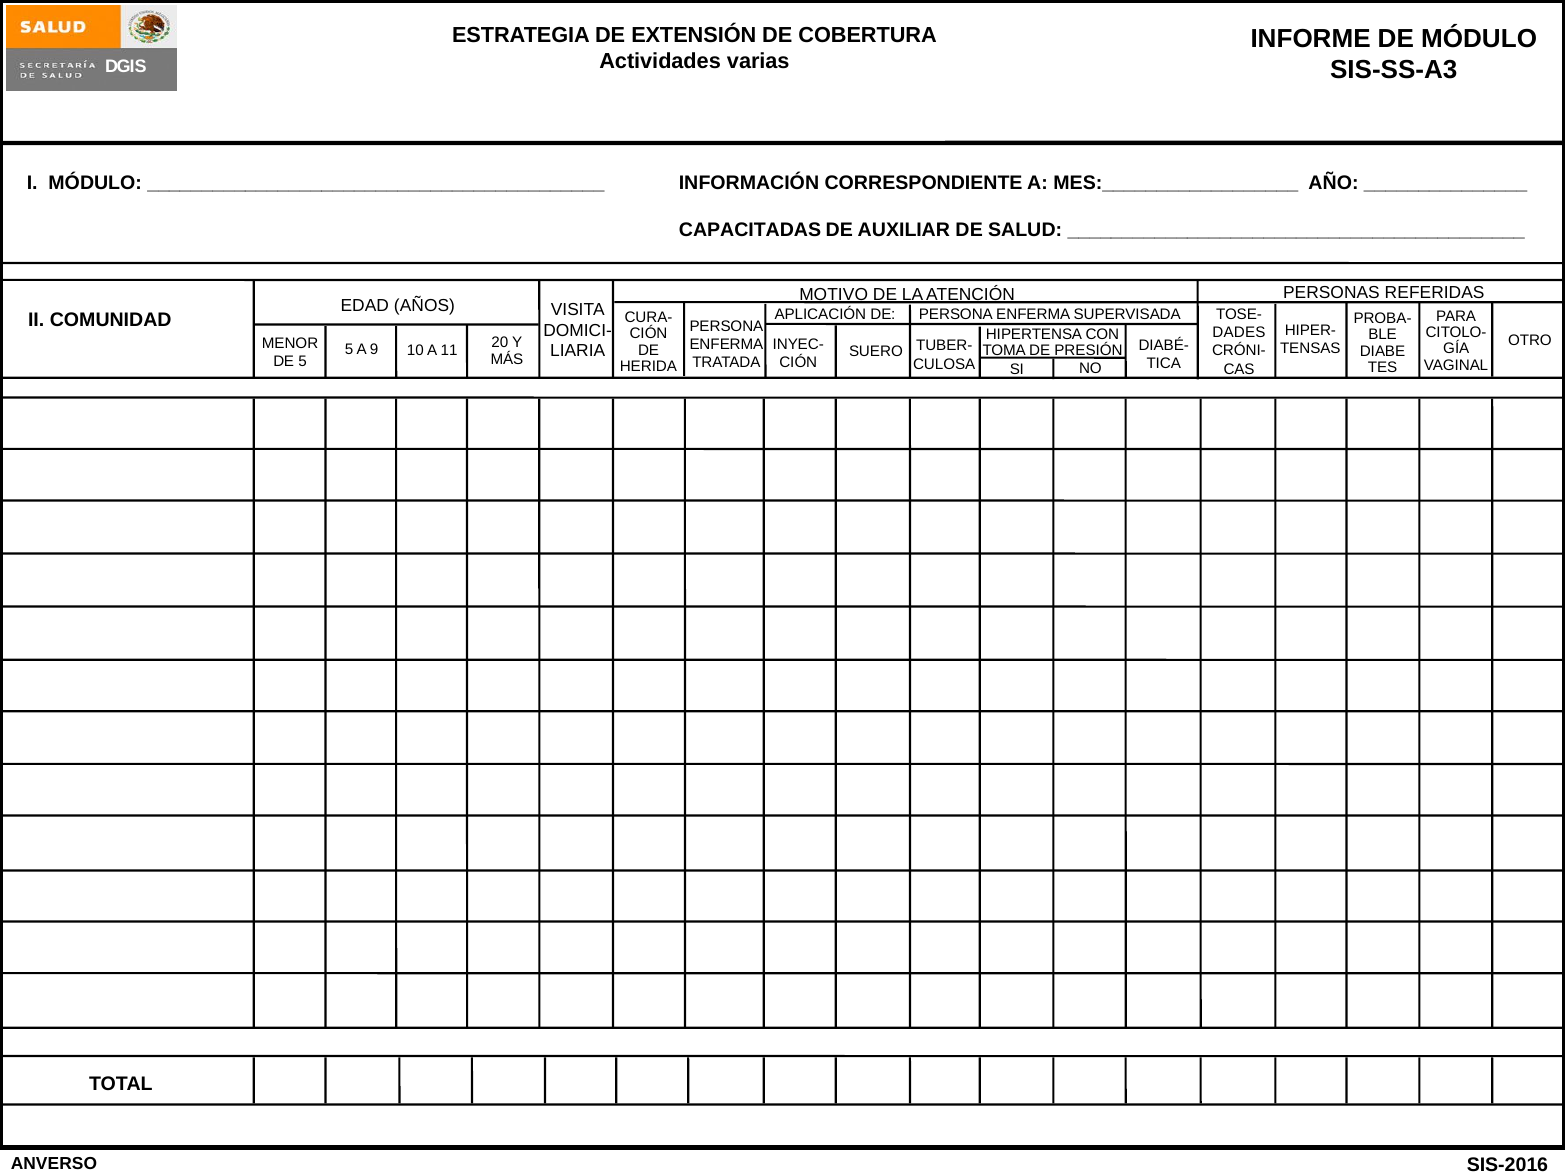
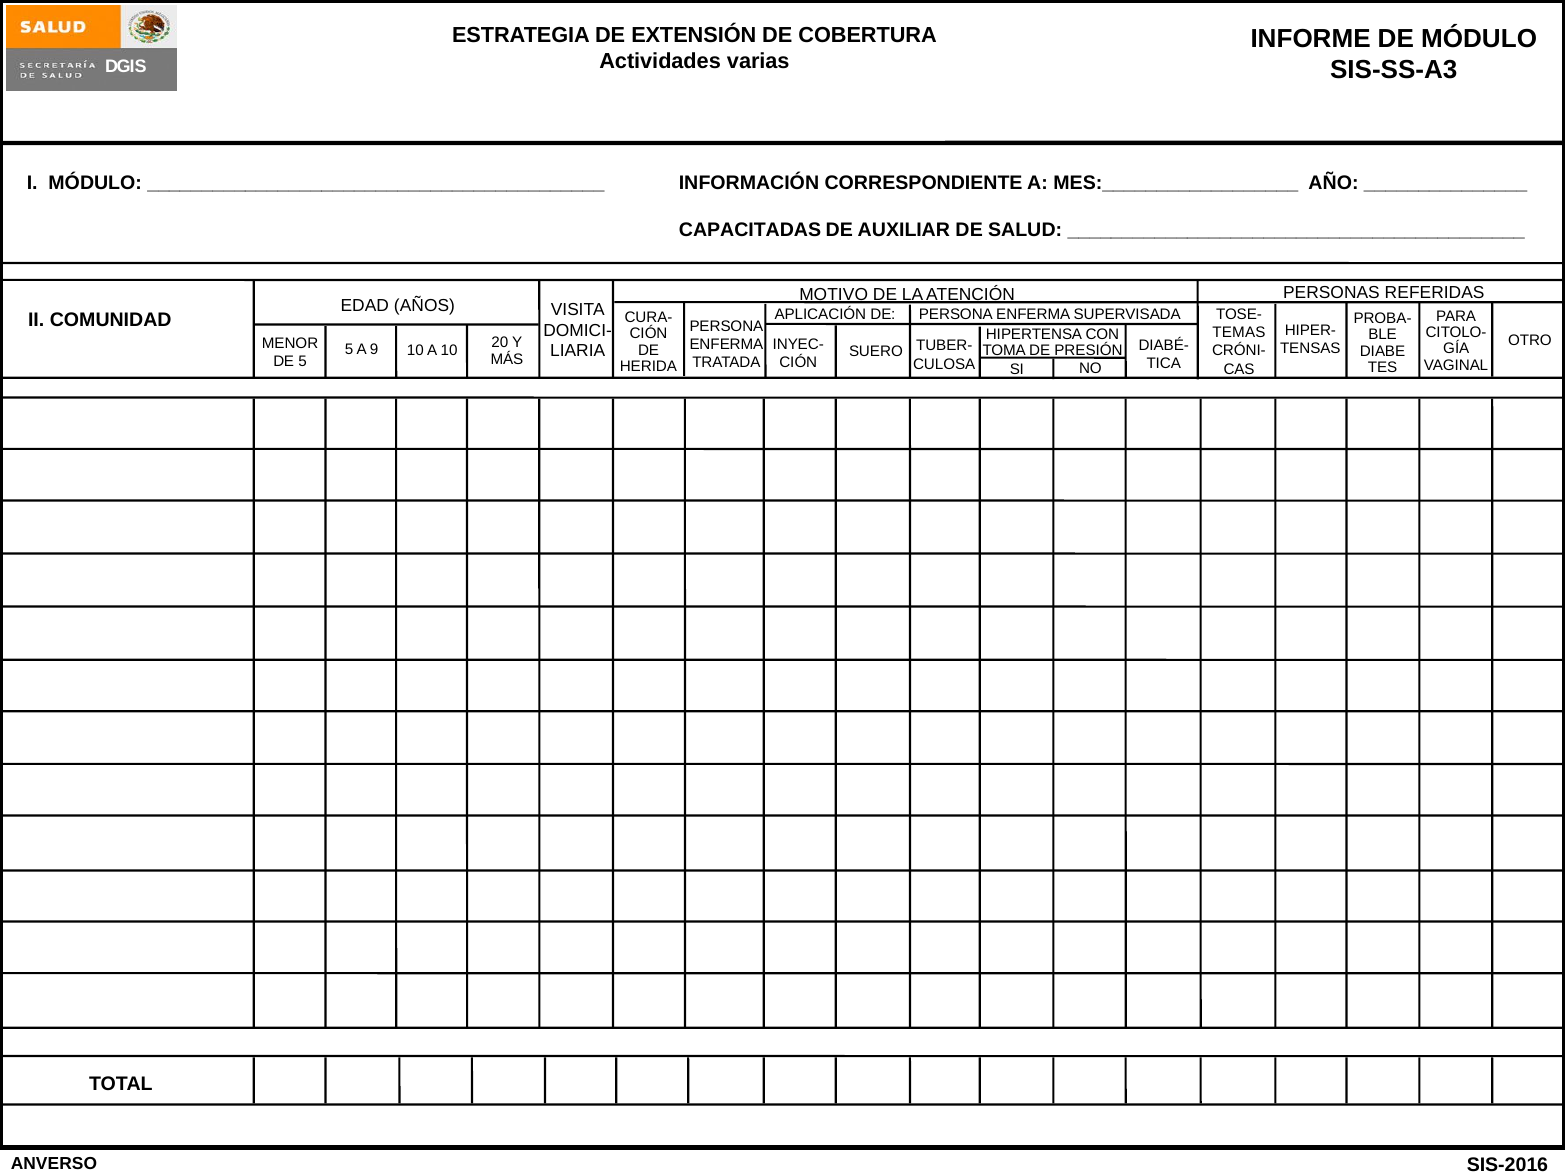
DADES: DADES -> TEMAS (1239, 333)
A 11: 11 -> 10 (449, 350)
